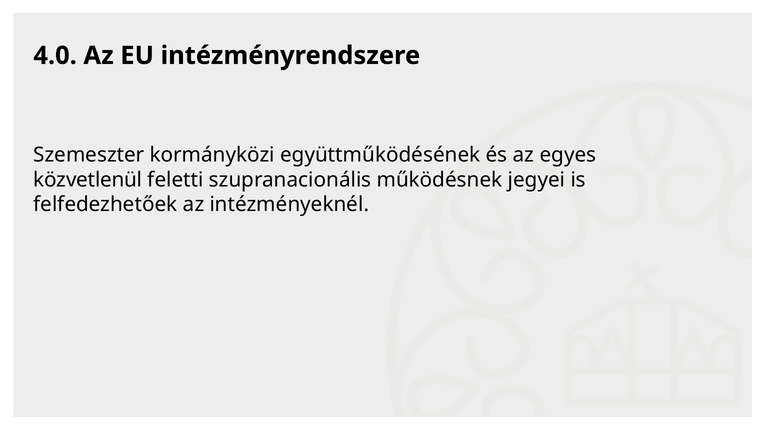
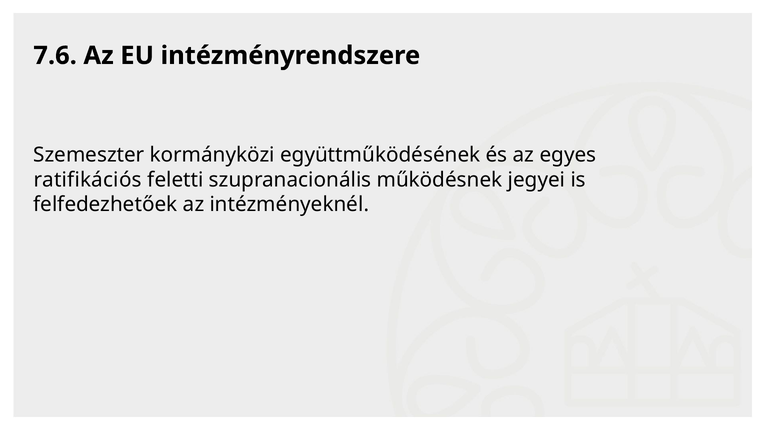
4.0: 4.0 -> 7.6 (55, 56)
közvetlenül: közvetlenül -> ratifikációs (88, 180)
